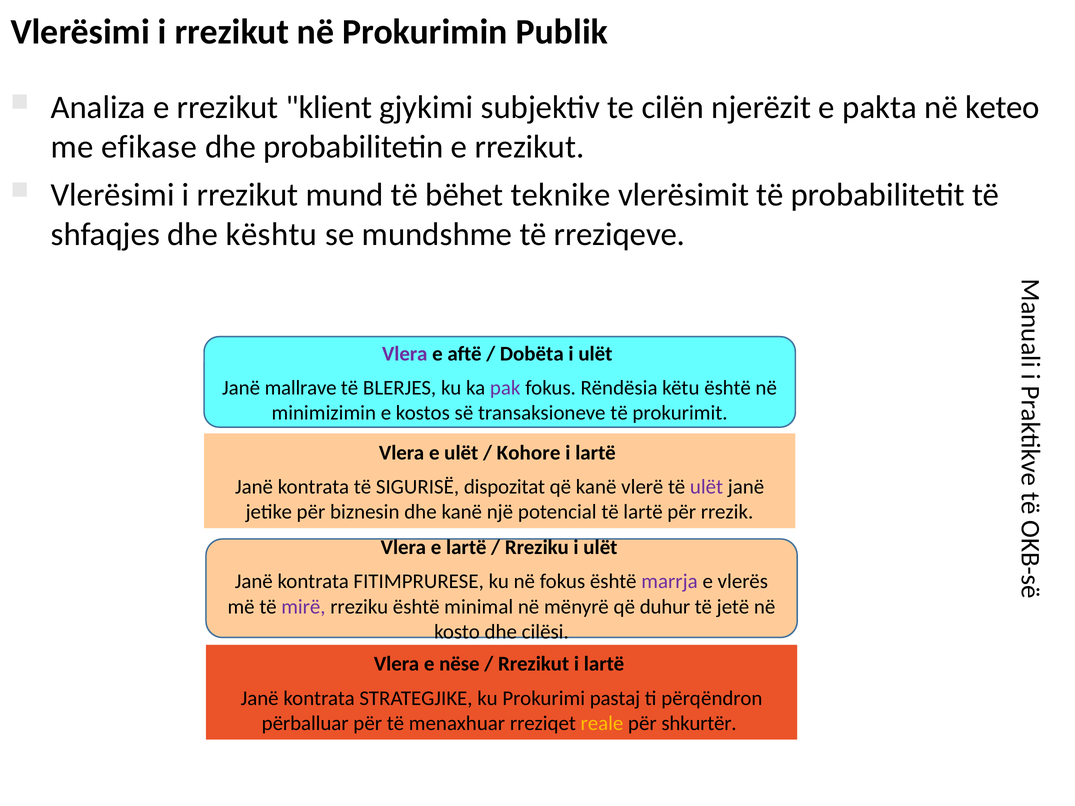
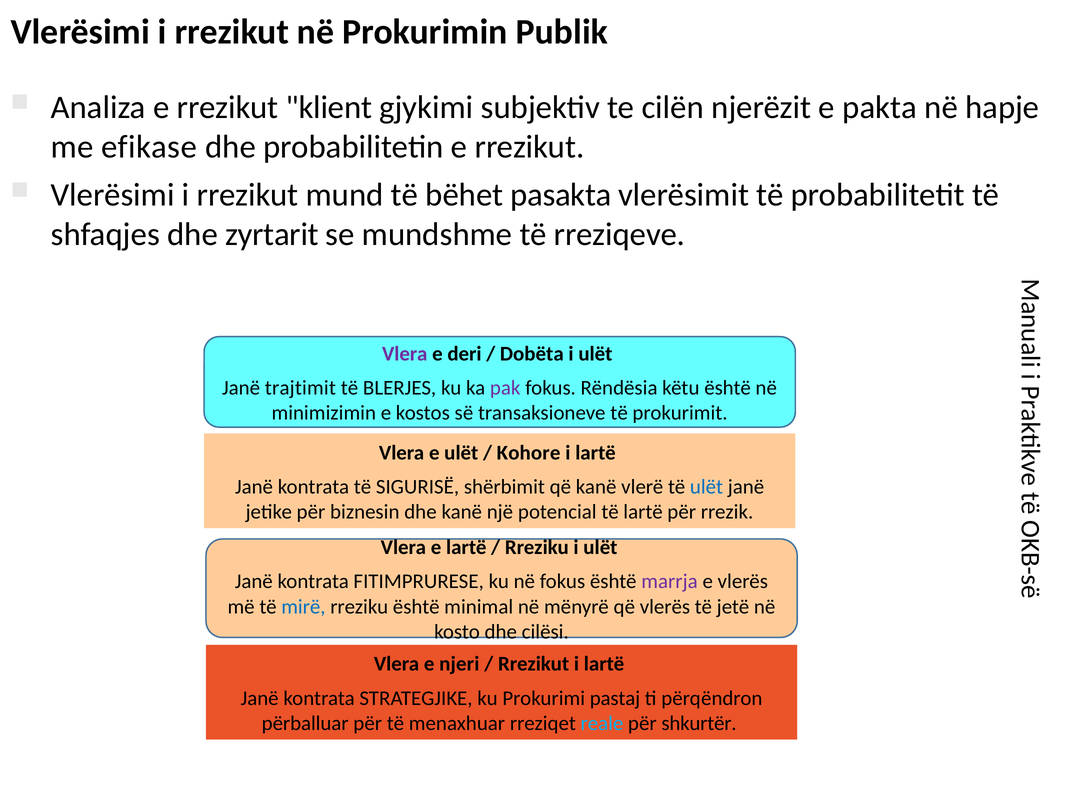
keteo: keteo -> hapje (1002, 107)
teknike: teknike -> pasakta (561, 195)
kështu: kështu -> zyrtarit (272, 235)
aftë: aftë -> deri (464, 354)
mallrave: mallrave -> trajtimit (300, 388)
dispozitat: dispozitat -> shërbimit (504, 487)
ulët colour: purple -> blue (706, 487)
mirë colour: purple -> blue (303, 607)
që duhur: duhur -> vlerës (665, 607)
nëse: nëse -> njeri (459, 664)
reale colour: yellow -> light blue (602, 723)
